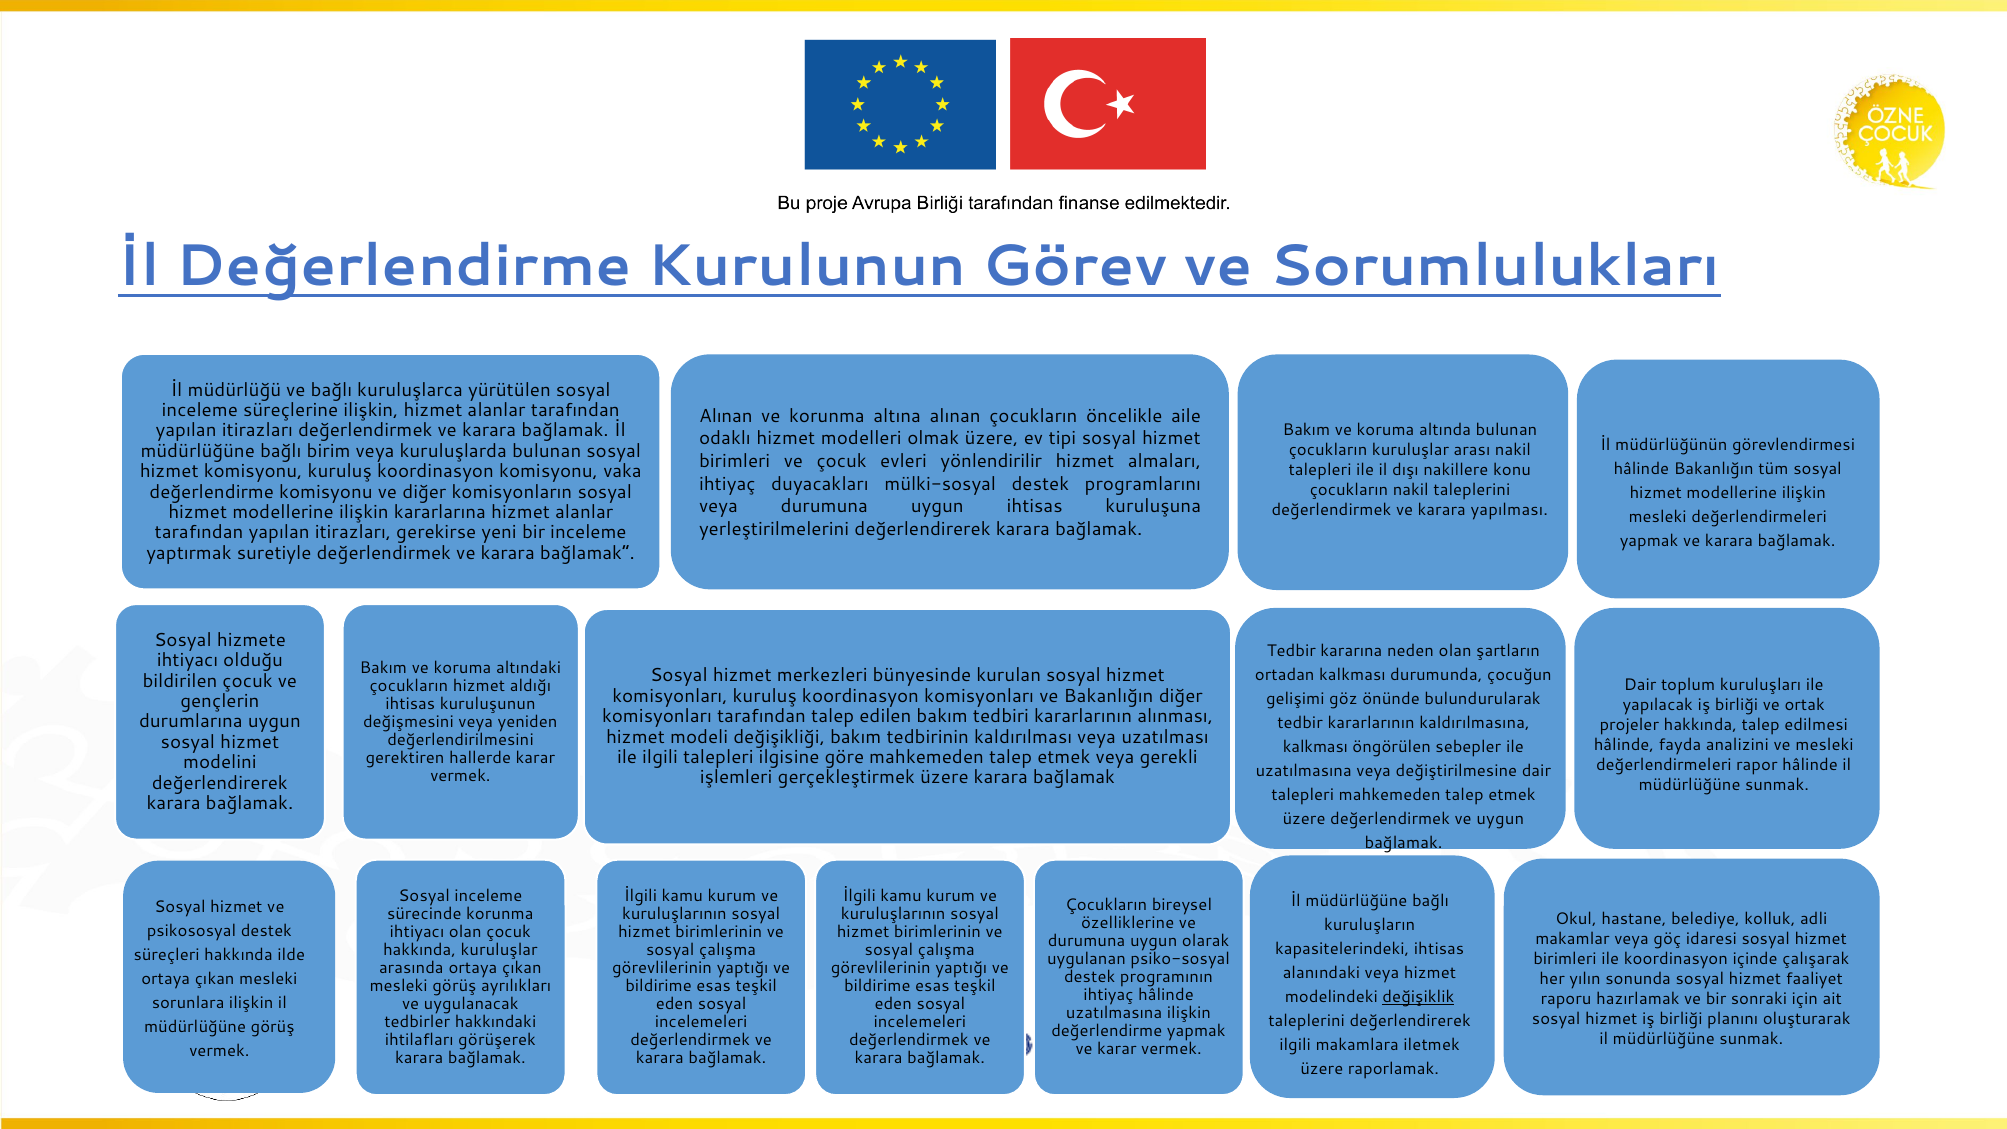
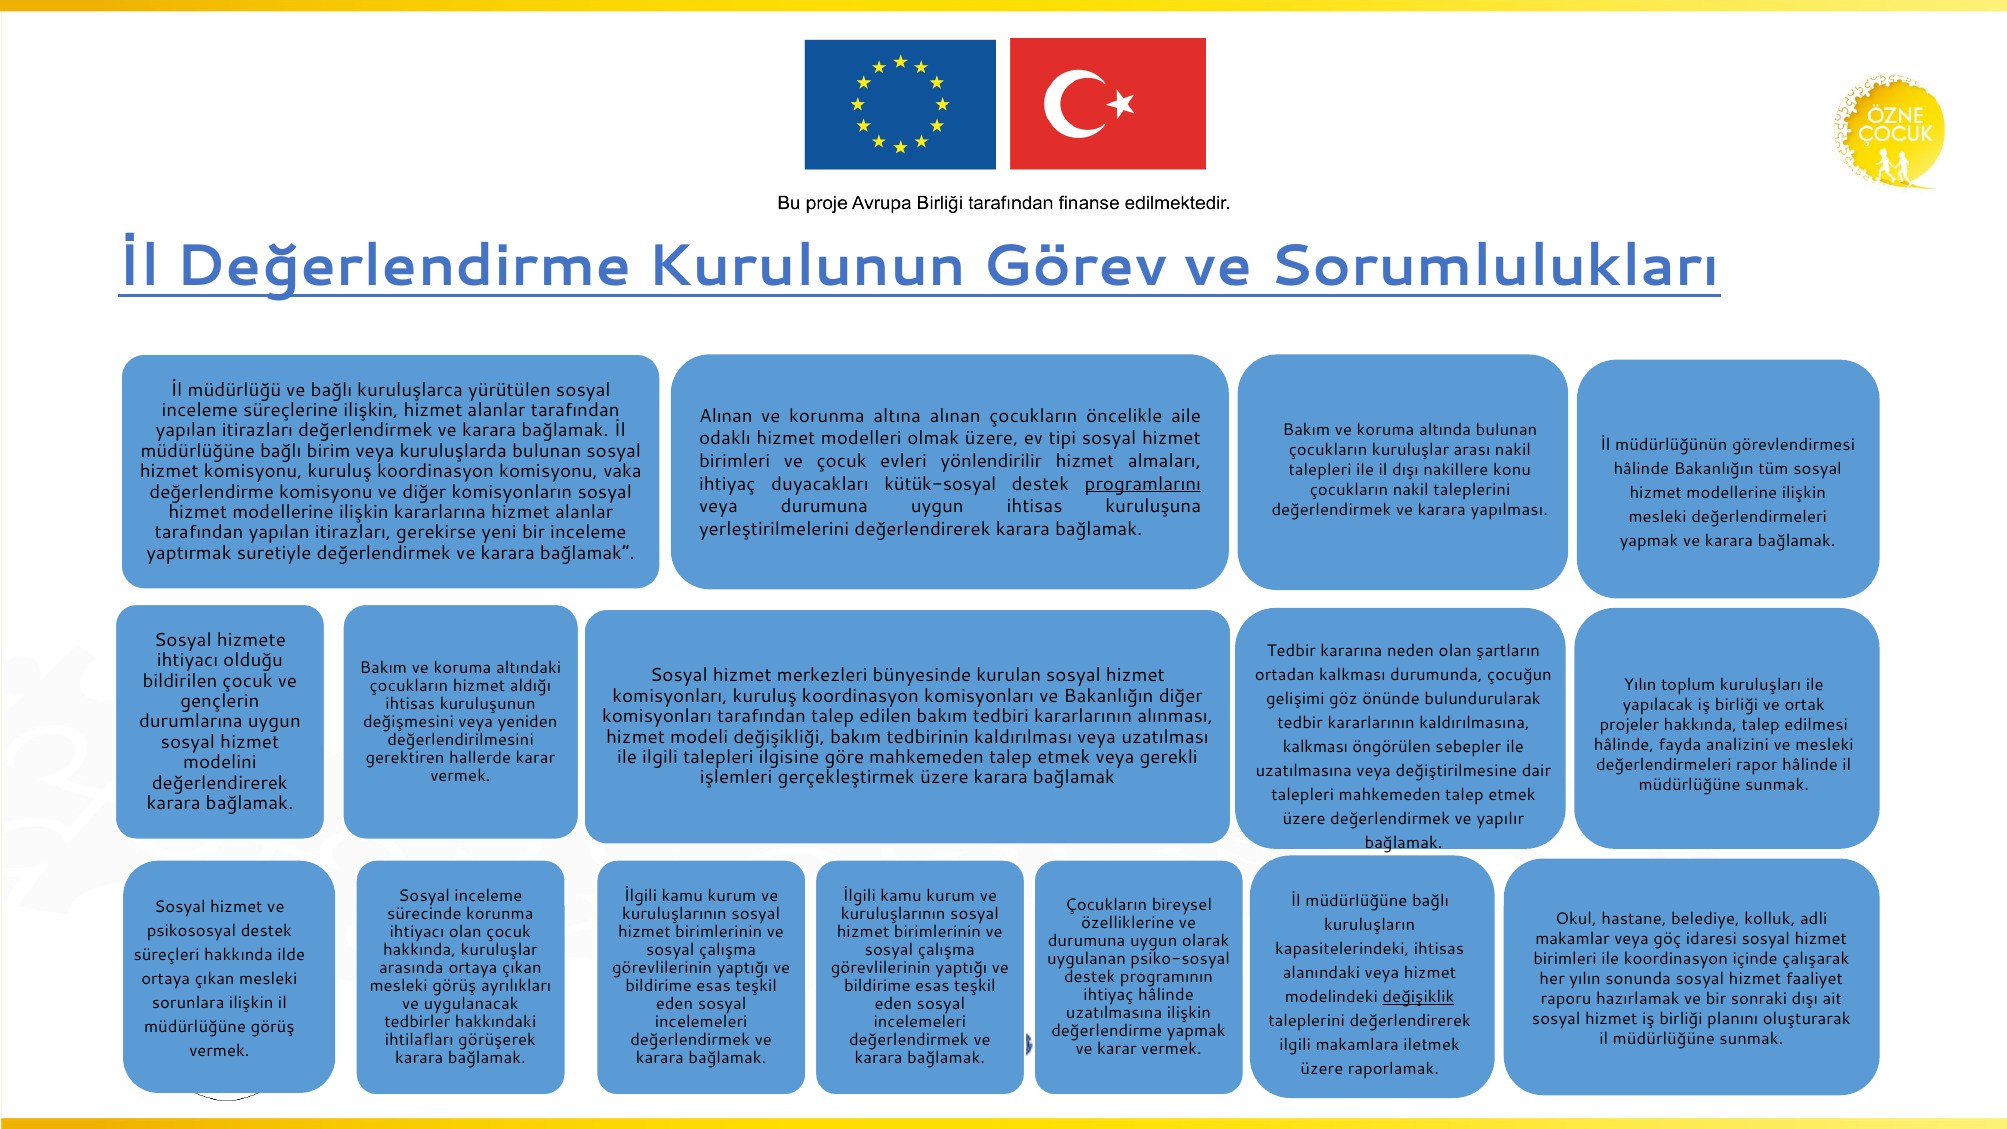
mülki-sosyal: mülki-sosyal -> kütük-sosyal (940, 484)
programlarını underline: none -> present (1143, 484)
Dair: Dair -> Yılın (1640, 685)
ve uygun: uygun -> yapılır (1500, 819)
sonraki için: için -> dışı (1805, 999)
